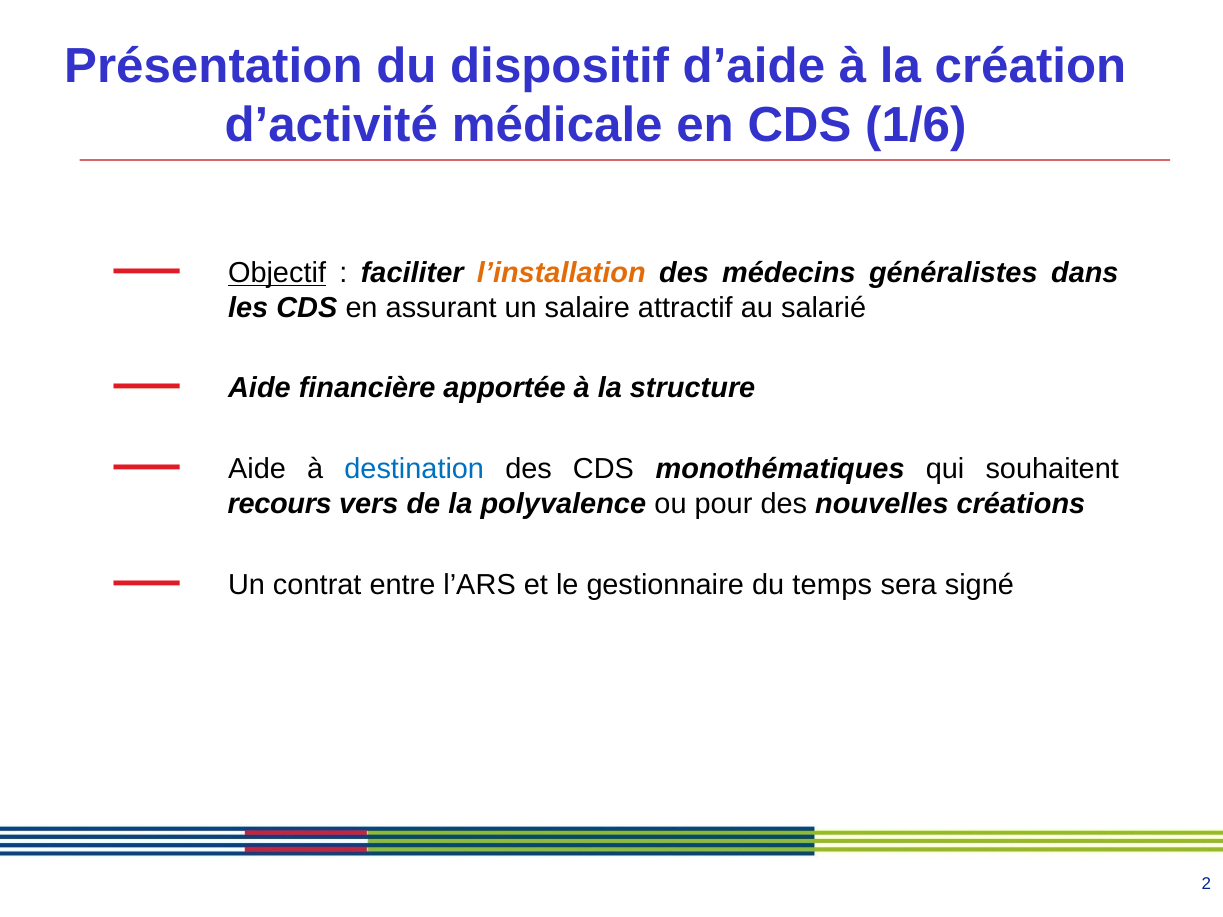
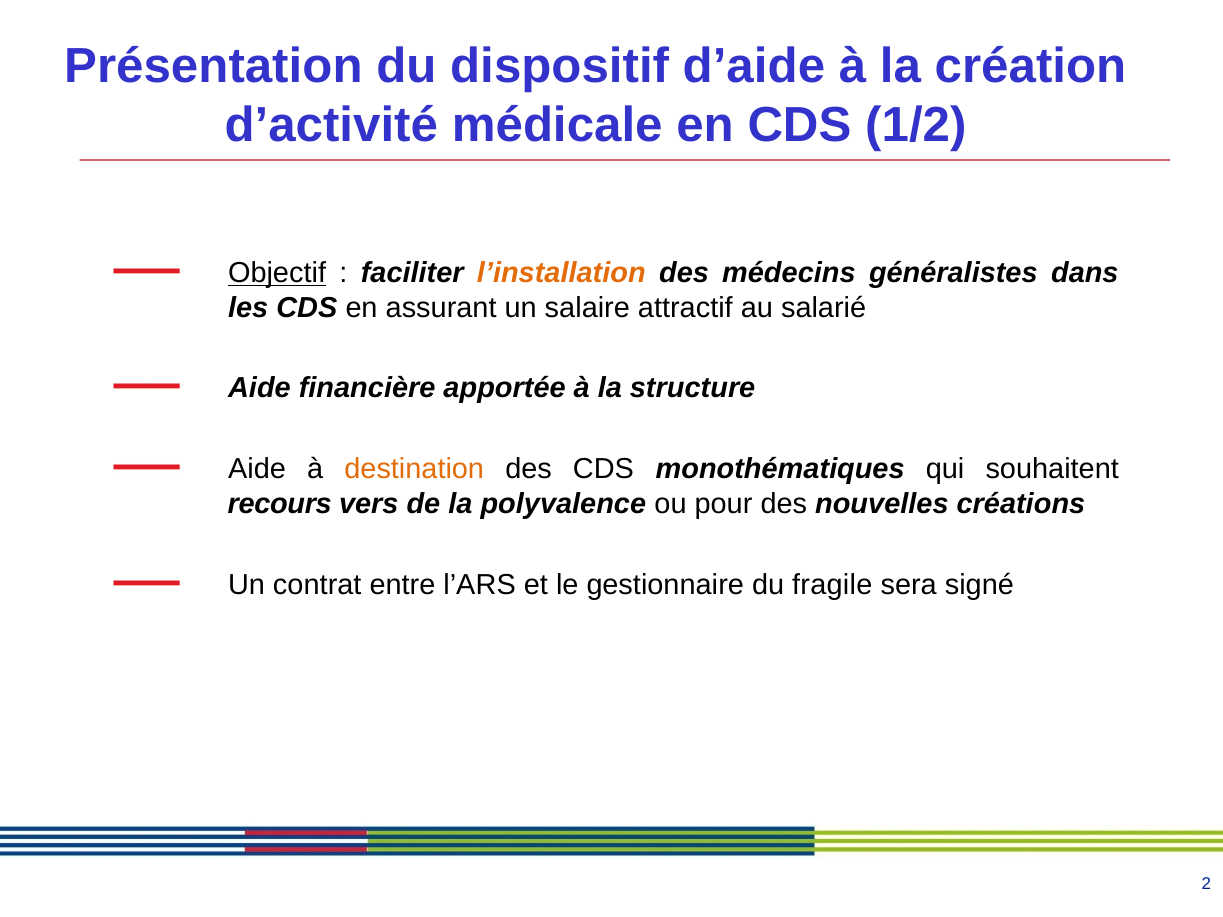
1/6: 1/6 -> 1/2 (916, 125)
destination colour: blue -> orange (414, 469)
temps: temps -> fragile (832, 585)
